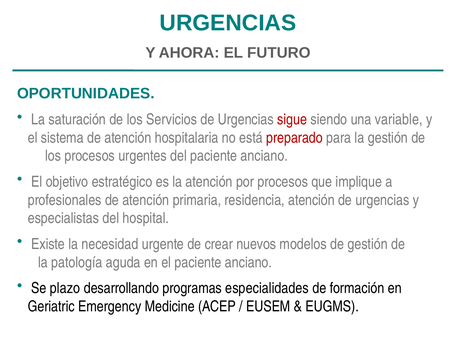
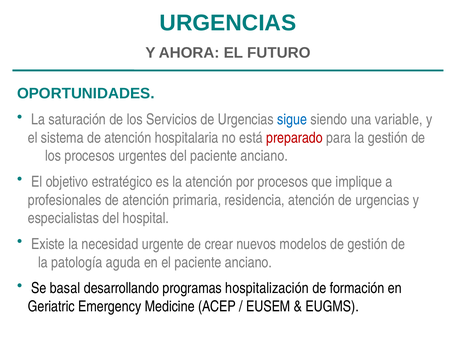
sigue colour: red -> blue (292, 119)
plazo: plazo -> basal (65, 288)
especialidades: especialidades -> hospitalización (267, 288)
